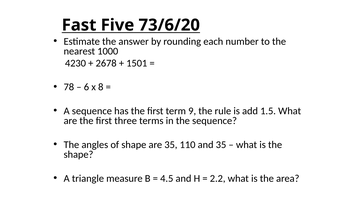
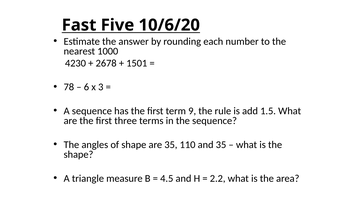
73/6/20: 73/6/20 -> 10/6/20 (169, 25)
8: 8 -> 3 (101, 87)
